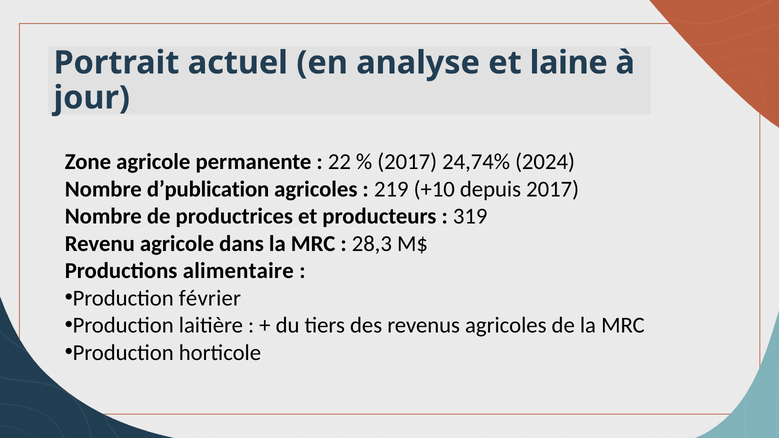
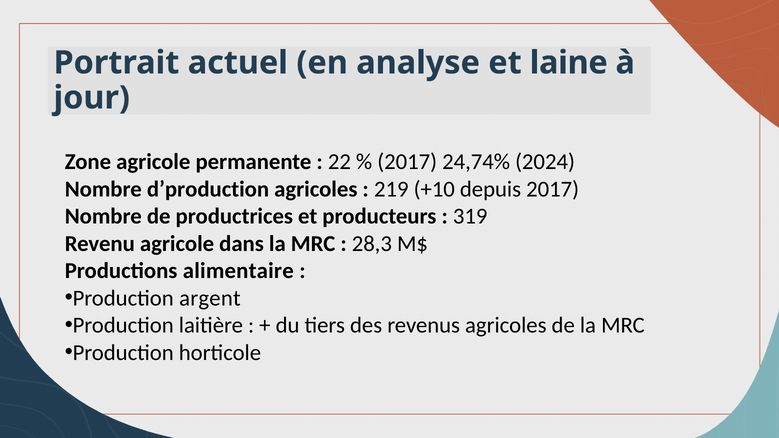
d’publication: d’publication -> d’production (208, 189)
février: février -> argent (210, 298)
